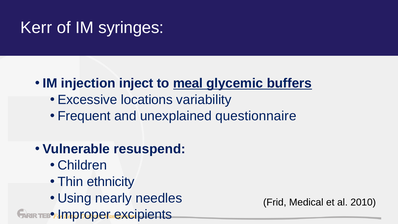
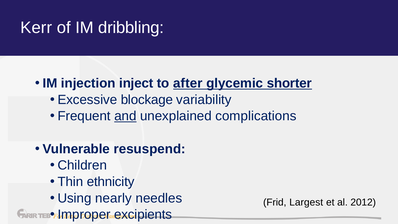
syringes: syringes -> dribbling (131, 28)
meal: meal -> after (188, 83)
buffers: buffers -> shorter (289, 83)
locations: locations -> blockage (147, 100)
and underline: none -> present (125, 116)
questionnaire: questionnaire -> complications (256, 116)
Medical: Medical -> Largest (306, 202)
2010: 2010 -> 2012 (363, 202)
